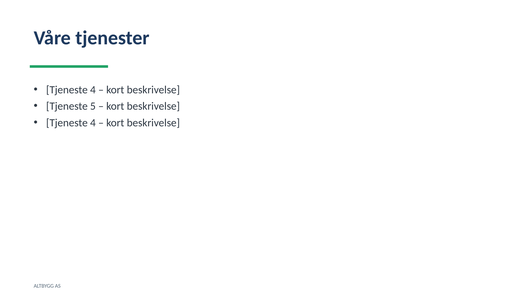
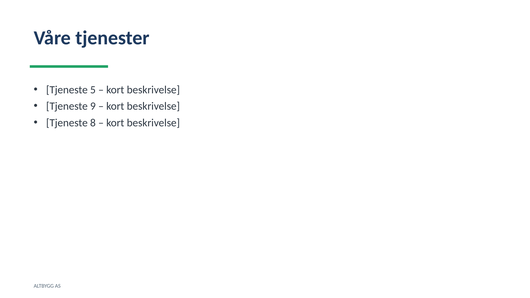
4: 4 -> 5 (93, 90)
5: 5 -> 9 (93, 106)
4: 4 -> 8 (93, 123)
